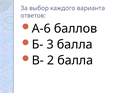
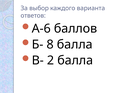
3: 3 -> 8 (50, 44)
